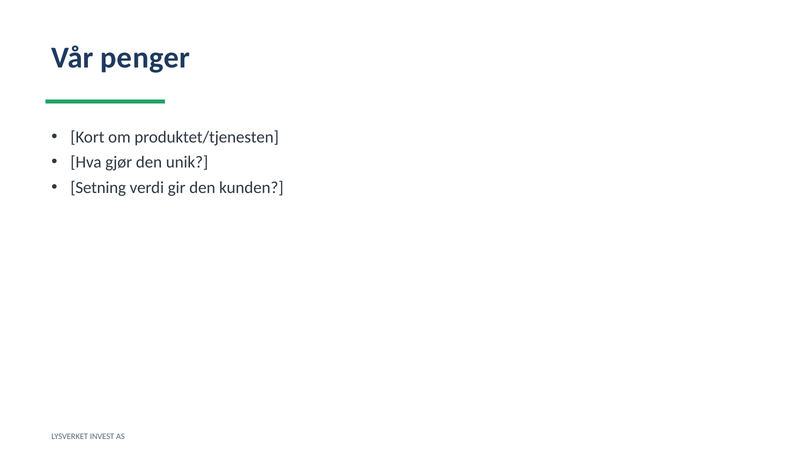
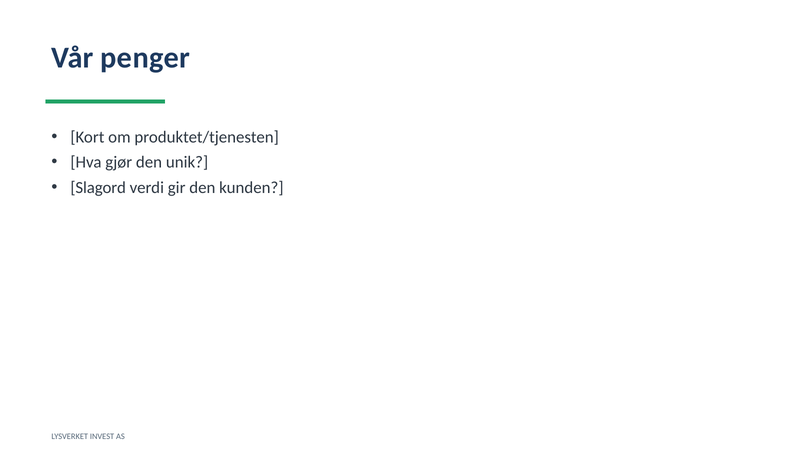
Setning: Setning -> Slagord (98, 188)
